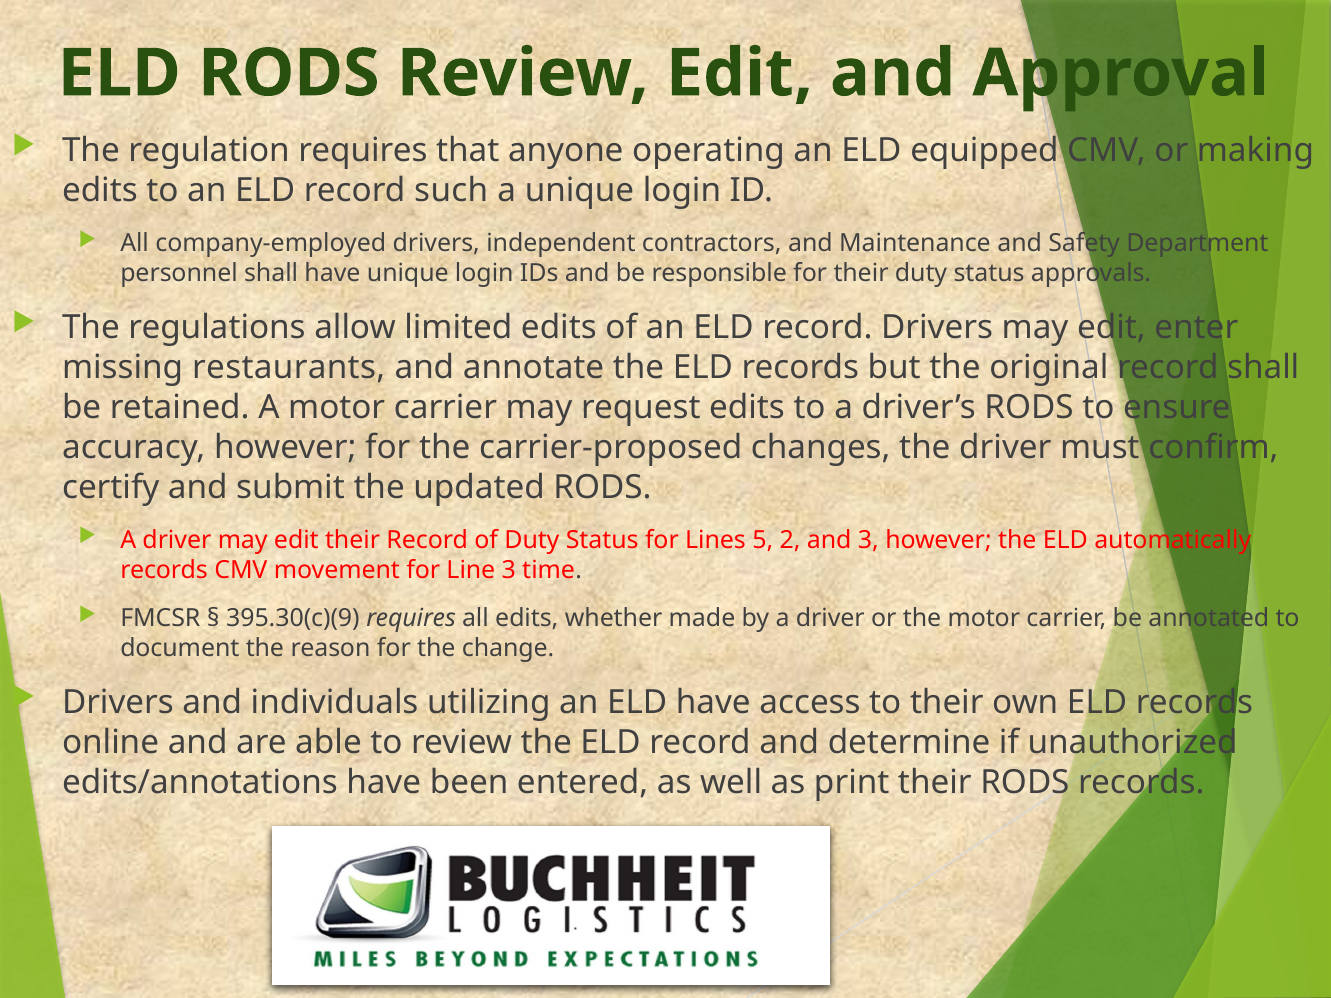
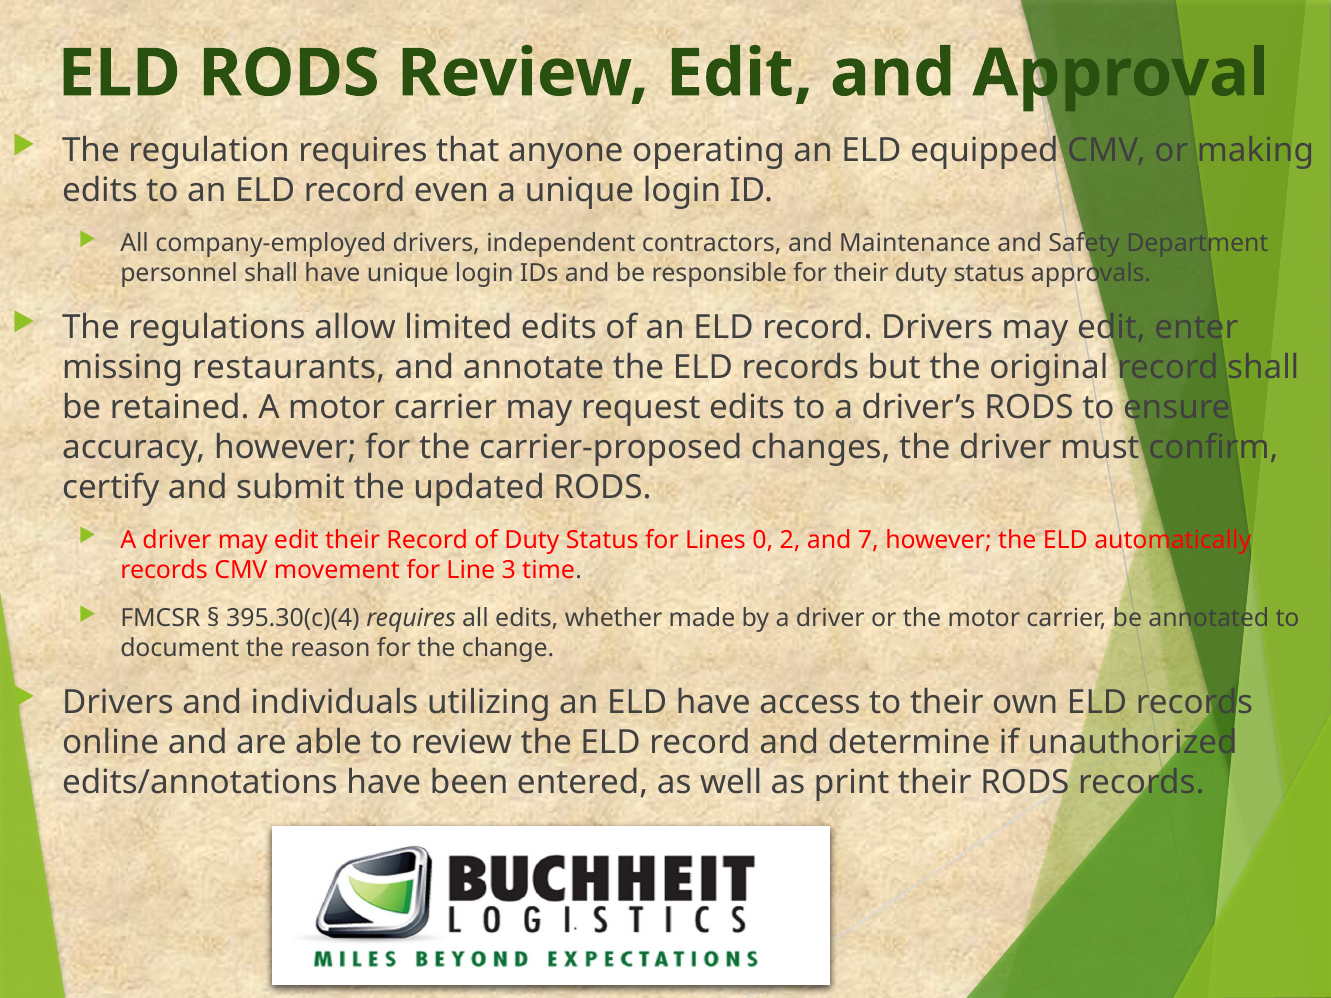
such: such -> even (451, 191)
5: 5 -> 0 (763, 540)
and 3: 3 -> 7 (868, 540)
395.30(c)(9: 395.30(c)(9 -> 395.30(c)(4 (293, 619)
